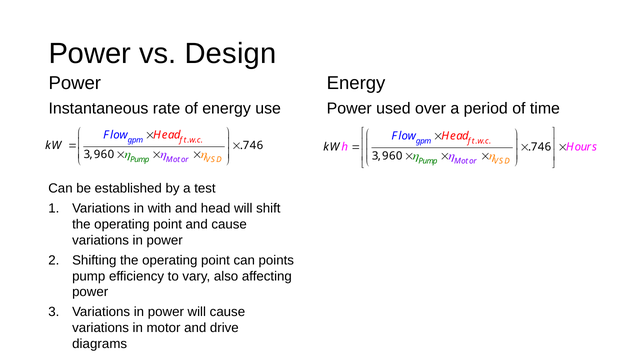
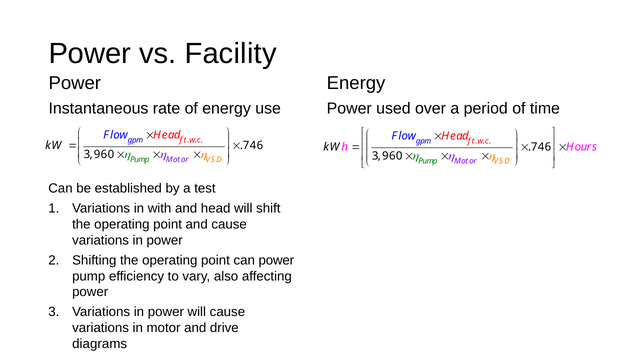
Design: Design -> Facility (231, 53)
can points: points -> power (276, 260)
